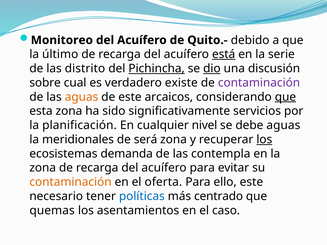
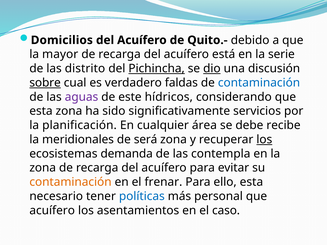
Monitoreo: Monitoreo -> Domicilios (62, 40)
último: último -> mayor (60, 54)
está underline: present -> none (224, 54)
sobre underline: none -> present (45, 83)
existe: existe -> faldas (181, 83)
contaminación colour: purple -> blue (259, 83)
aguas colour: orange -> purple (82, 97)
arcaicos: arcaicos -> hídricos (169, 97)
que underline: present -> none (285, 97)
nivel: nivel -> área (204, 125)
debe aguas: aguas -> recibe (283, 125)
oferta: oferta -> frenar (163, 182)
ello este: este -> esta (251, 182)
centrado: centrado -> personal (219, 196)
quemas: quemas -> acuífero (52, 211)
